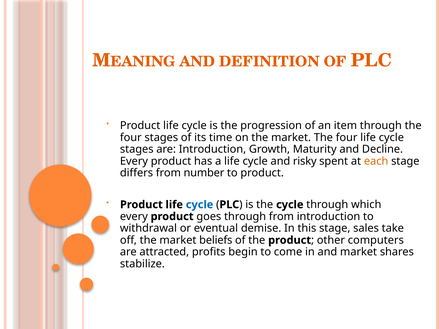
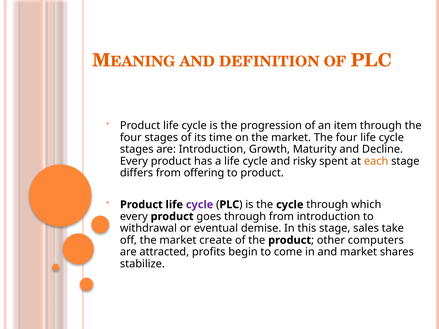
number: number -> offering (204, 173)
cycle colour: blue -> purple (200, 205)
beliefs: beliefs -> create (216, 240)
